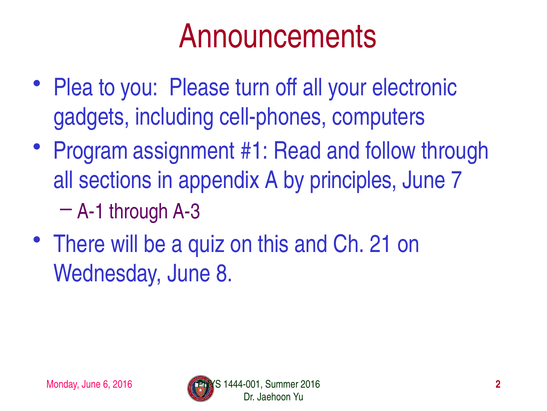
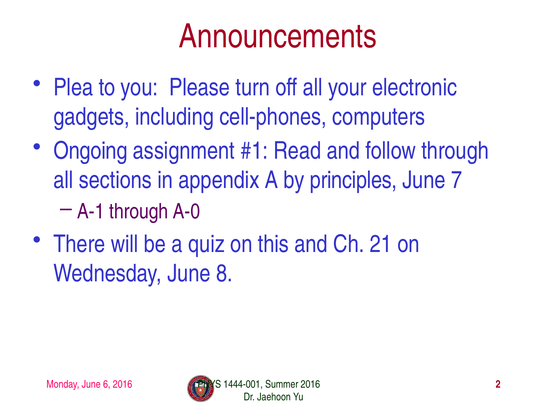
Program: Program -> Ongoing (90, 151)
A-3: A-3 -> A-0 (187, 211)
